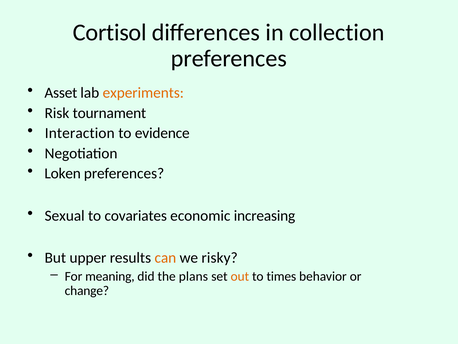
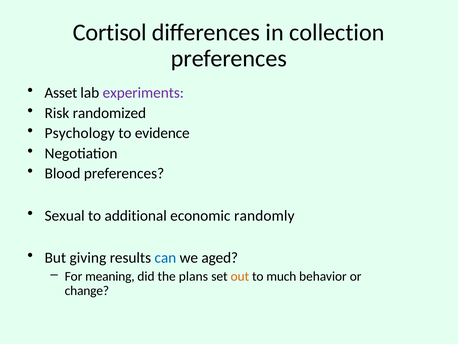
experiments colour: orange -> purple (143, 93)
tournament: tournament -> randomized (109, 113)
Interaction: Interaction -> Psychology (80, 133)
Loken: Loken -> Blood (63, 173)
covariates: covariates -> additional (136, 215)
increasing: increasing -> randomly (264, 215)
upper: upper -> giving (88, 257)
can colour: orange -> blue (165, 257)
risky: risky -> aged (220, 257)
times: times -> much (281, 276)
